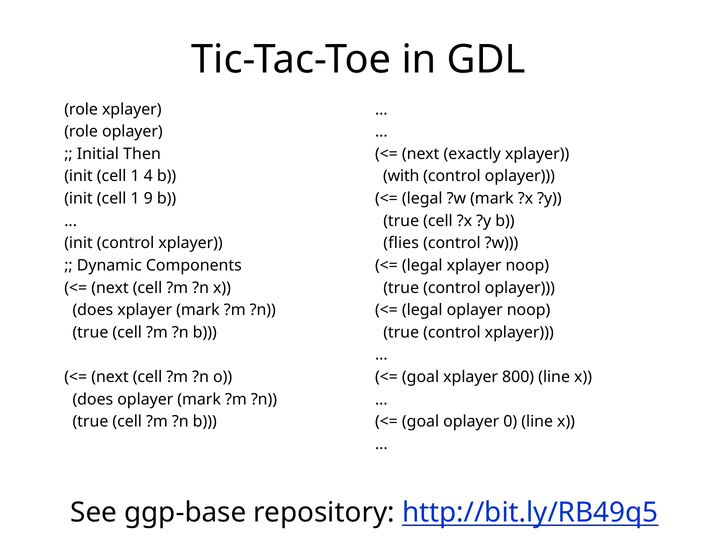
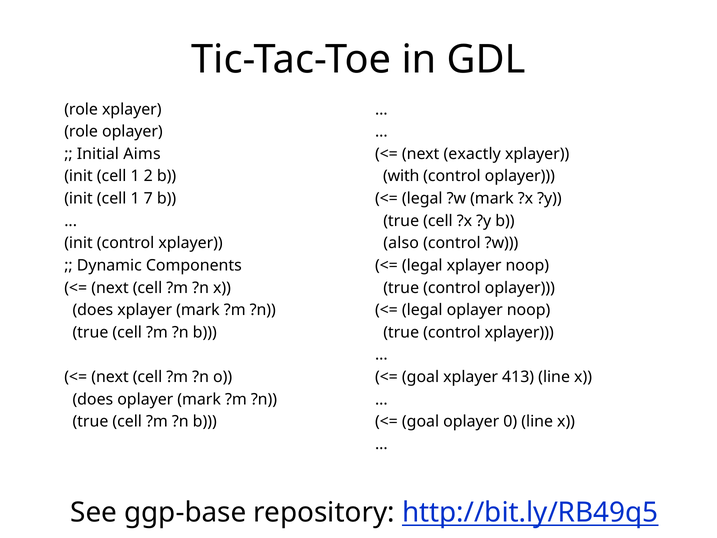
Then: Then -> Aims (142, 154)
4: 4 -> 2 (148, 176)
9: 9 -> 7 (148, 198)
flies: flies -> also (401, 243)
800: 800 -> 413 (518, 377)
